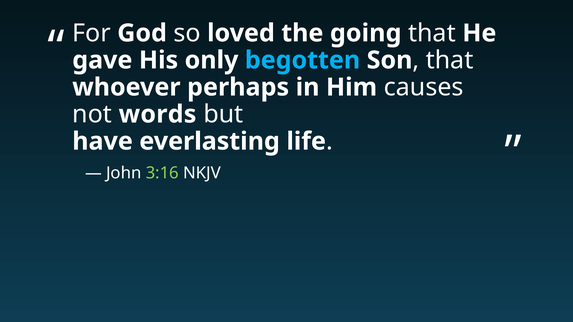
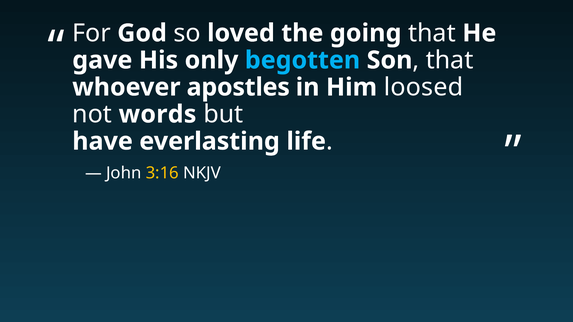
perhaps: perhaps -> apostles (238, 87)
causes: causes -> loosed (424, 87)
3:16 colour: light green -> yellow (162, 173)
